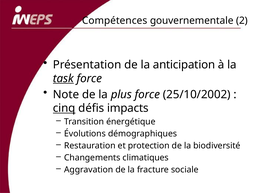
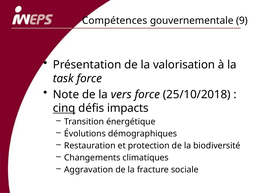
2: 2 -> 9 (242, 21)
anticipation: anticipation -> valorisation (184, 65)
task underline: present -> none (63, 78)
plus: plus -> vers (121, 94)
25/10/2002: 25/10/2002 -> 25/10/2018 (197, 94)
